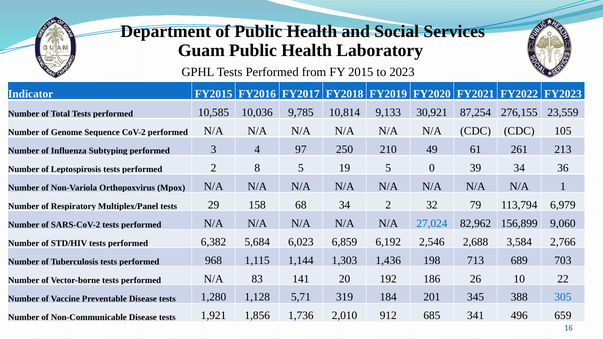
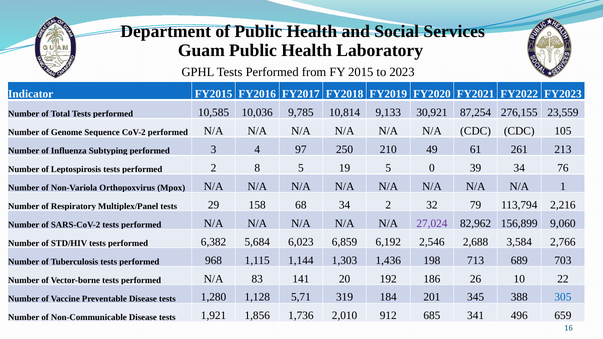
36: 36 -> 76 (563, 168)
6,979: 6,979 -> 2,216 (563, 205)
27,024 colour: blue -> purple (432, 223)
